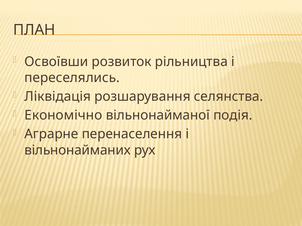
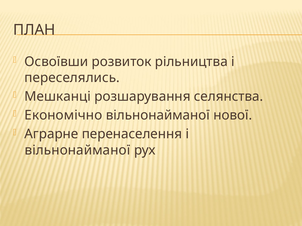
Ліквідація: Ліквідація -> Мешканці (58, 97)
подія: подія -> нової (233, 116)
вільнонайманих: вільнонайманих -> вільнонайманої (77, 150)
